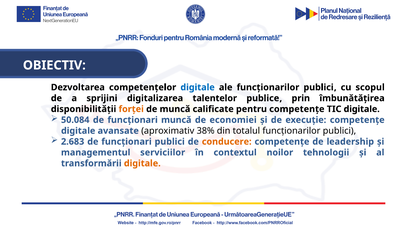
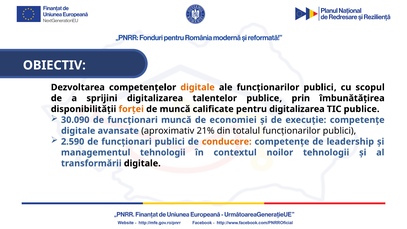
digitale colour: blue -> orange (198, 87)
pentru competențe: competențe -> digitalizarea (297, 109)
TIC digitale: digitale -> publice (362, 109)
50.084: 50.084 -> 30.090 (75, 120)
38%: 38% -> 21% (206, 131)
2.683: 2.683 -> 2.590 (73, 142)
managementul serviciilor: serviciilor -> tehnologii (163, 152)
digitale colour: orange -> black (142, 163)
